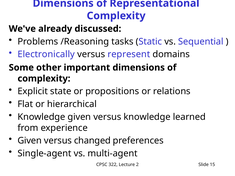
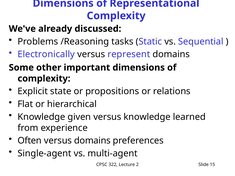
Given: Given -> Often (30, 141)
versus changed: changed -> domains (92, 141)
